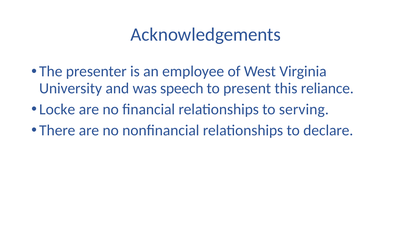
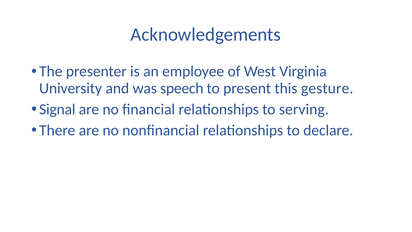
reliance: reliance -> gesture (327, 88)
Locke: Locke -> Signal (57, 109)
